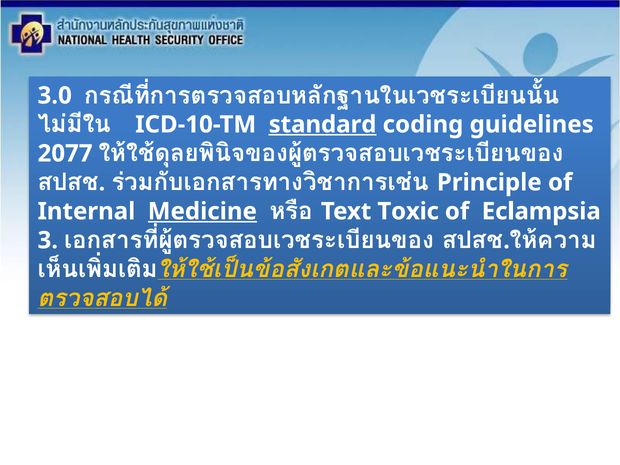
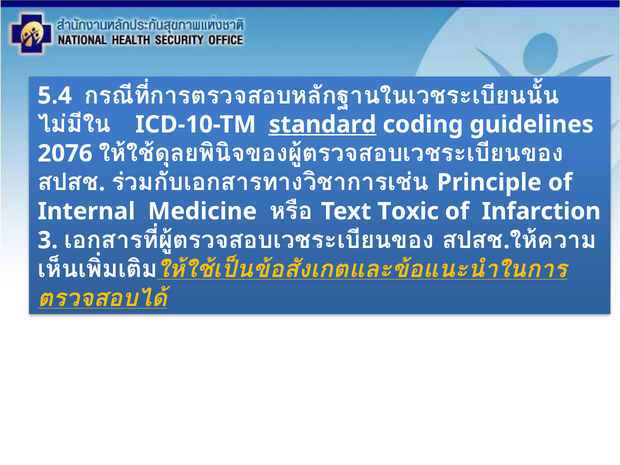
3.0: 3.0 -> 5.4 (55, 96)
2077: 2077 -> 2076 (65, 153)
Medicine underline: present -> none (202, 211)
Eclampsia: Eclampsia -> Infarction (541, 211)
